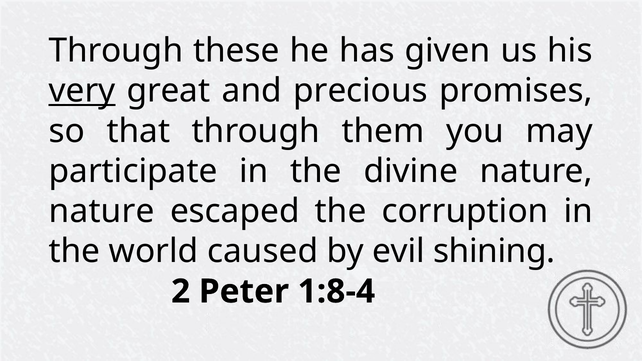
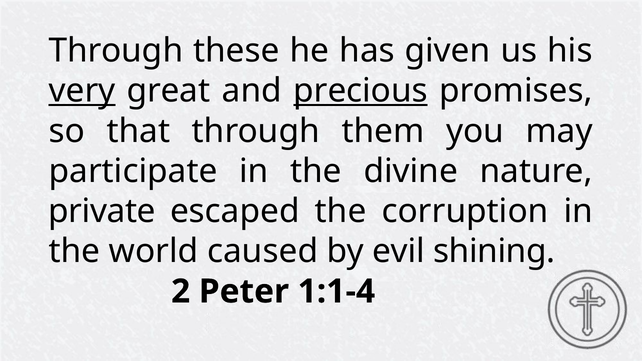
precious underline: none -> present (361, 91)
nature: nature -> private (102, 211)
1:8-4: 1:8-4 -> 1:1-4 (336, 292)
